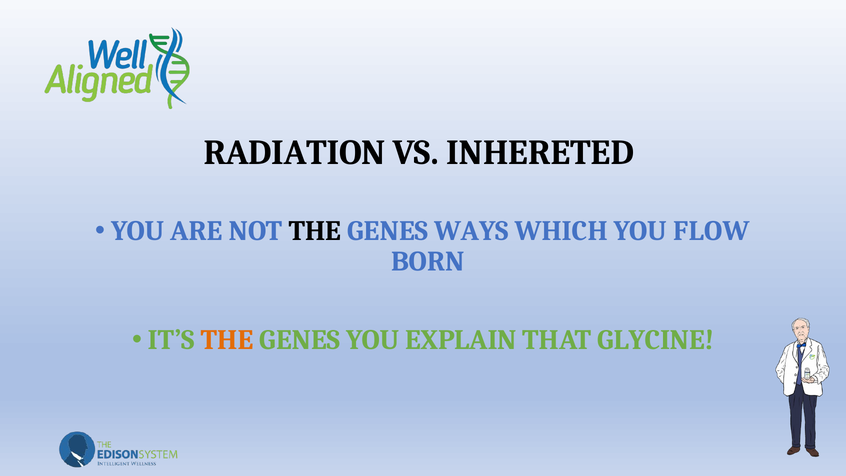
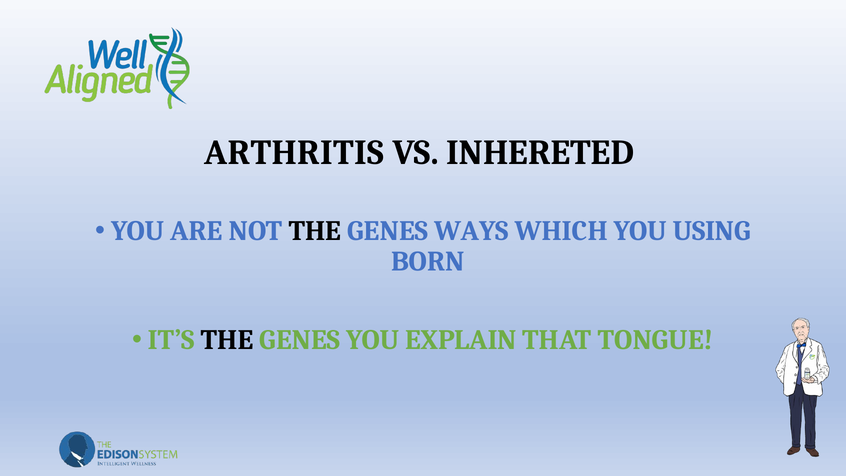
RADIATION: RADIATION -> ARTHRITIS (294, 153)
FLOW: FLOW -> USING (712, 231)
THE colour: orange -> black (227, 340)
GLYCINE: GLYCINE -> TONGUE (656, 340)
